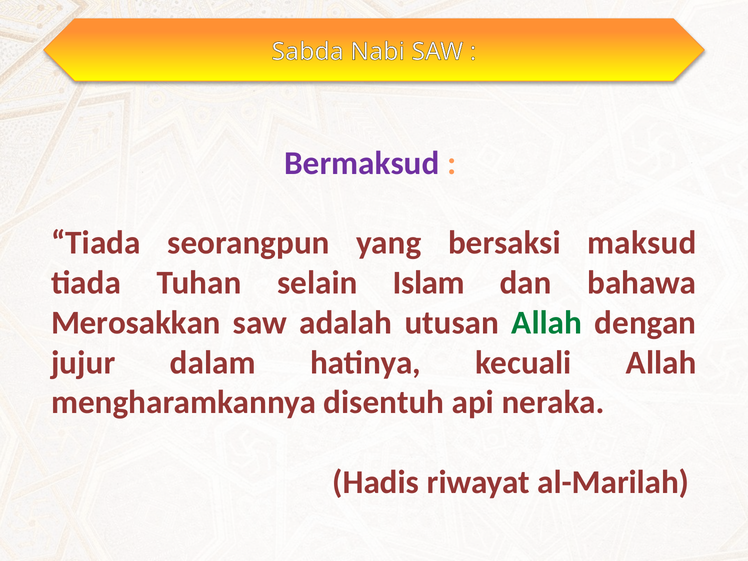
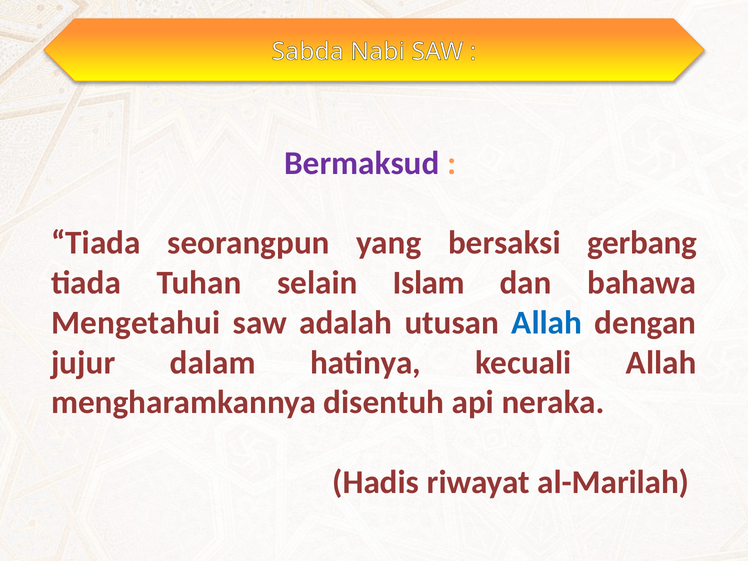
maksud: maksud -> gerbang (642, 243)
Merosakkan: Merosakkan -> Mengetahui (136, 323)
Allah colour: green -> blue (547, 323)
